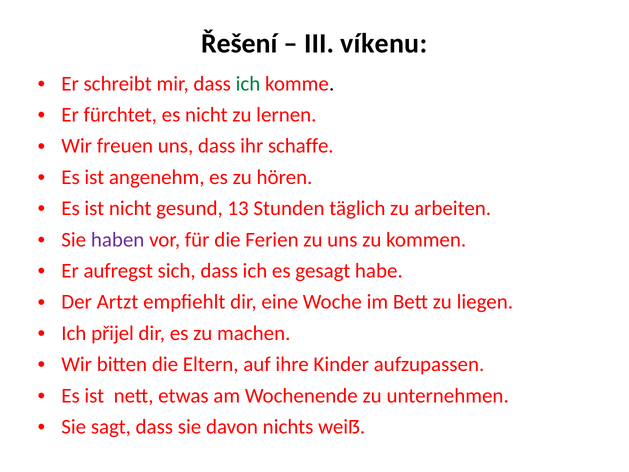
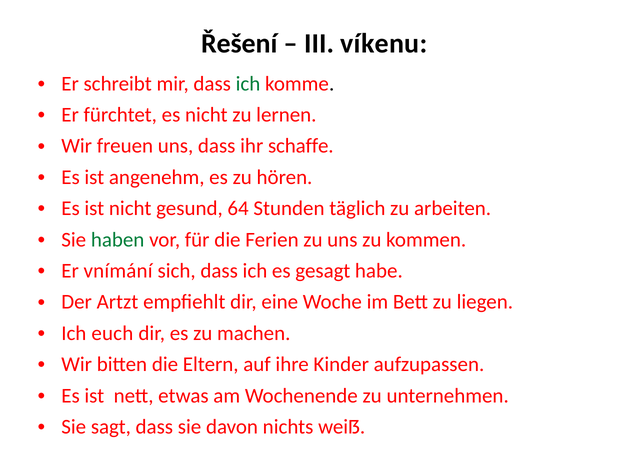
13: 13 -> 64 (238, 208)
haben colour: purple -> green (118, 239)
aufregst: aufregst -> vnímání (118, 271)
přijel: přijel -> euch (112, 333)
